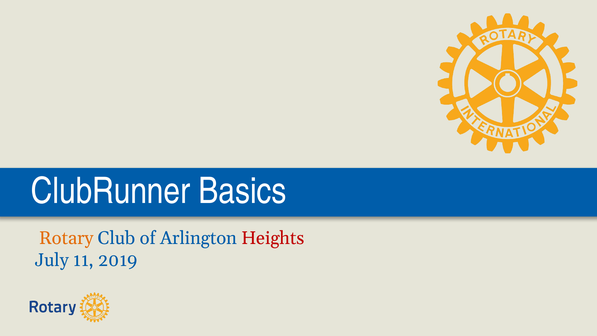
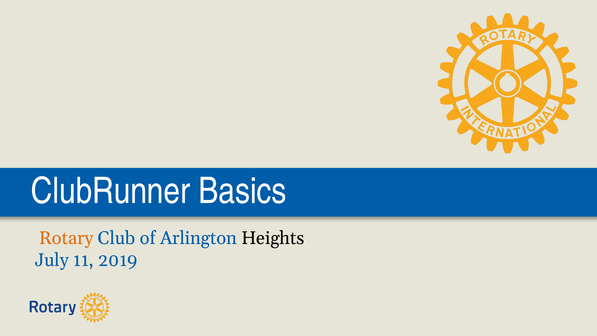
Heights colour: red -> black (273, 238)
